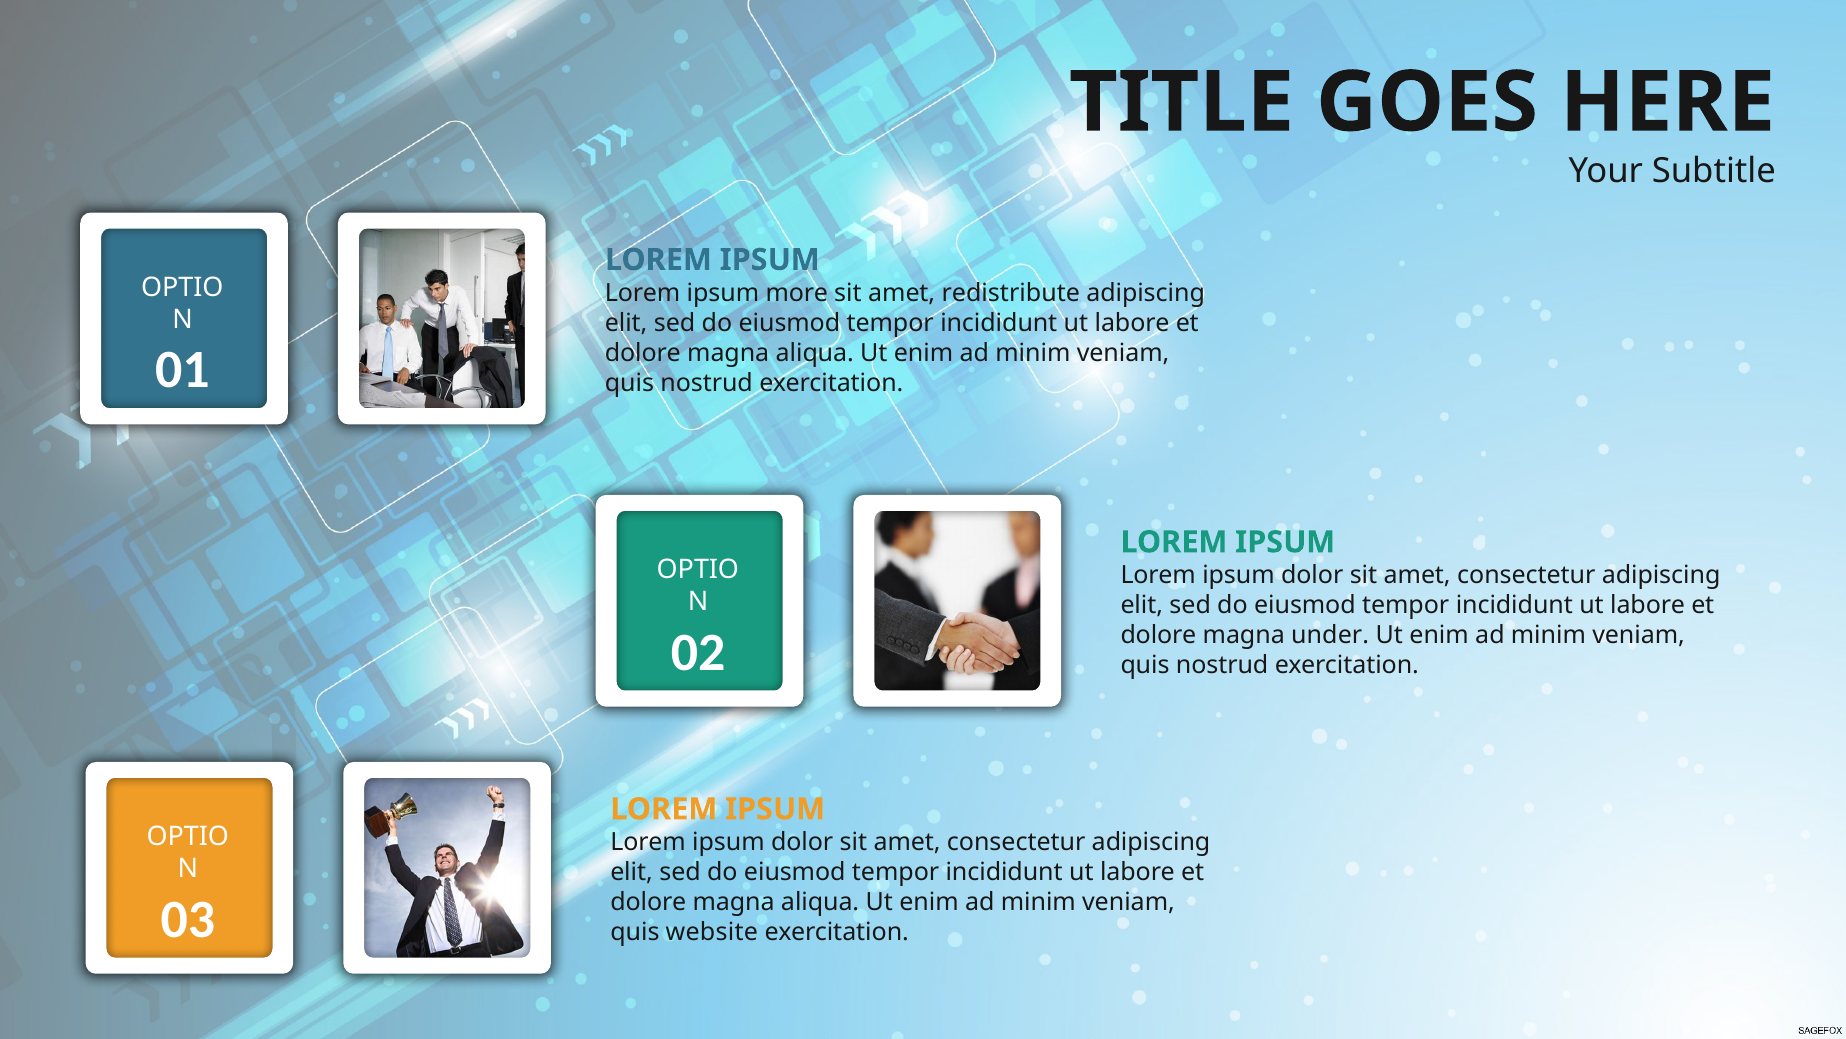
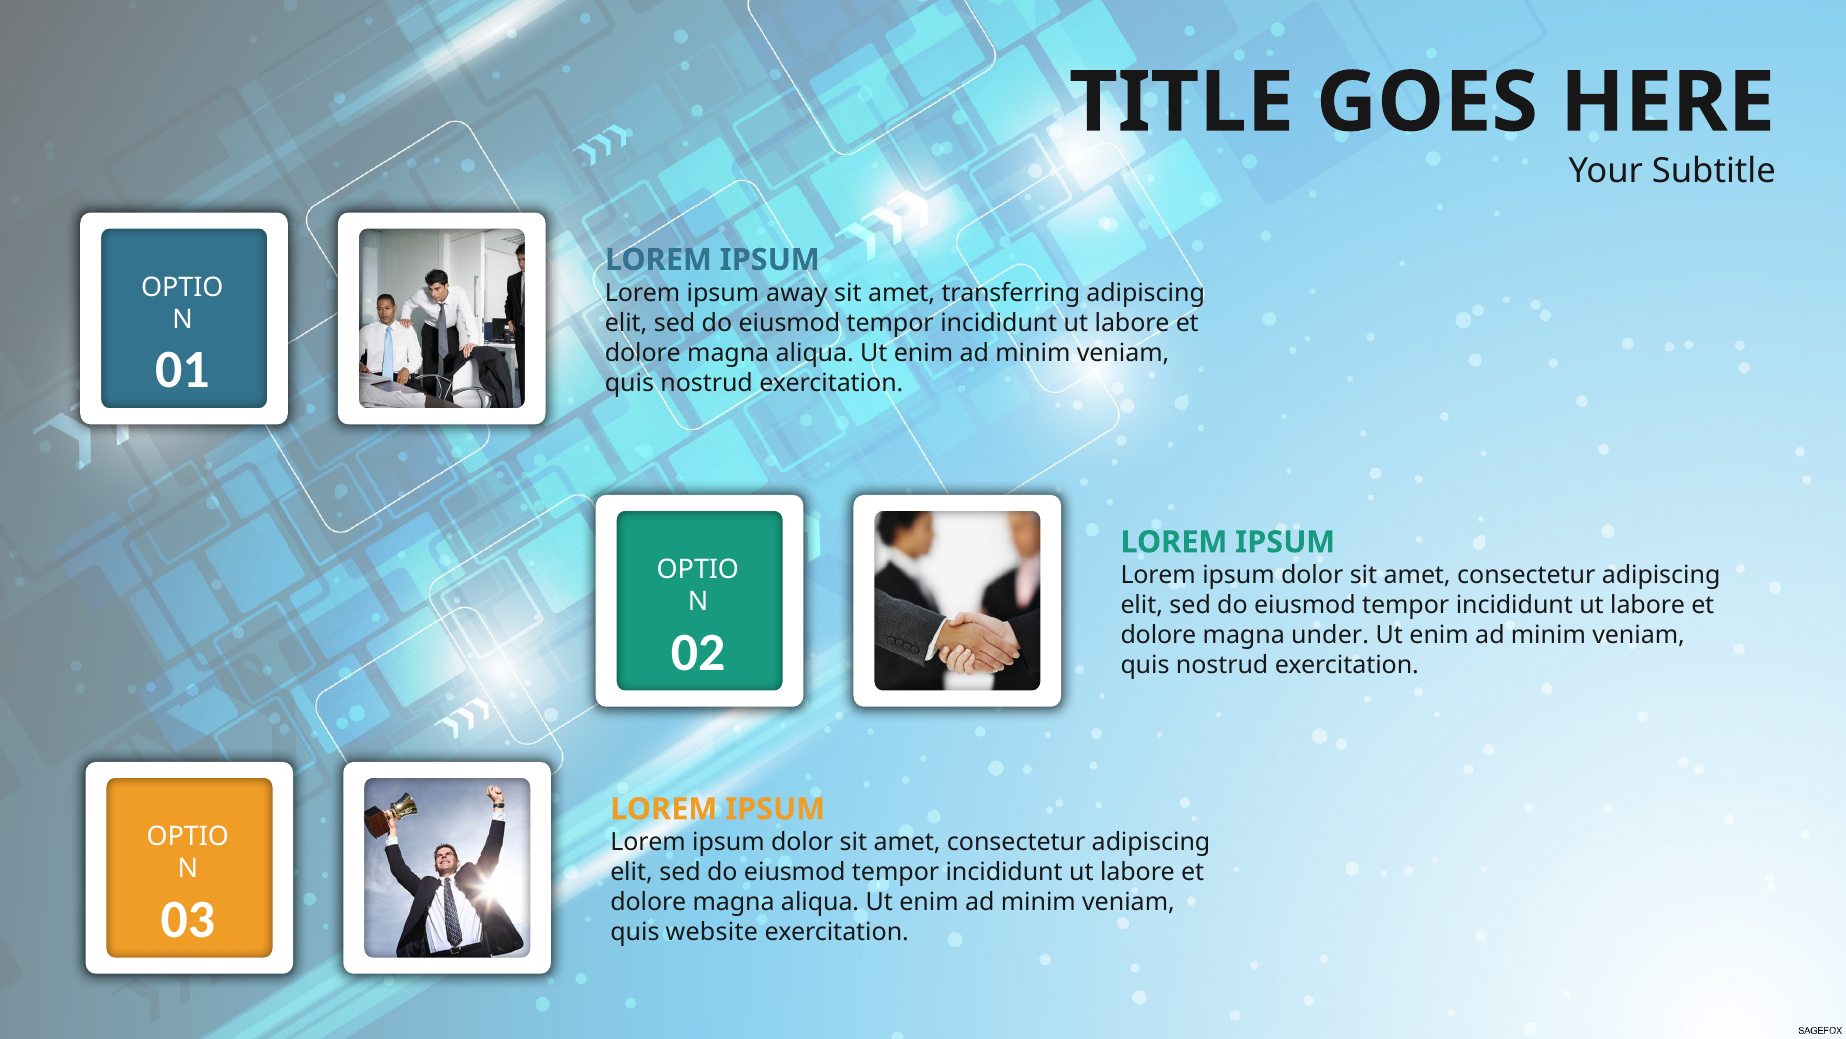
more: more -> away (797, 293)
redistribute: redistribute -> transferring (1011, 293)
